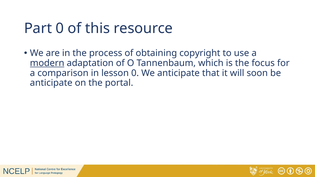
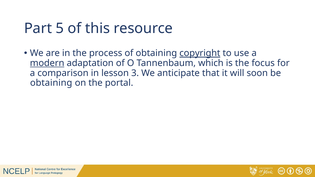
Part 0: 0 -> 5 (60, 28)
copyright underline: none -> present (200, 53)
lesson 0: 0 -> 3 (135, 73)
anticipate: anticipate -> obtaining (51, 83)
